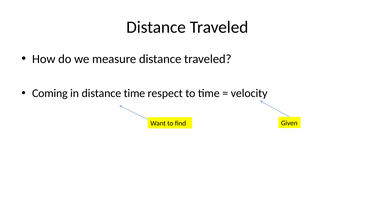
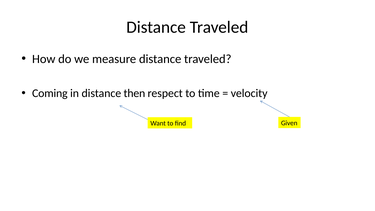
distance time: time -> then (134, 93)
